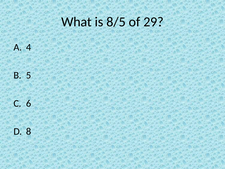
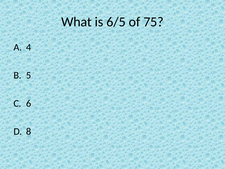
8/5: 8/5 -> 6/5 (116, 22)
29: 29 -> 75 (153, 22)
